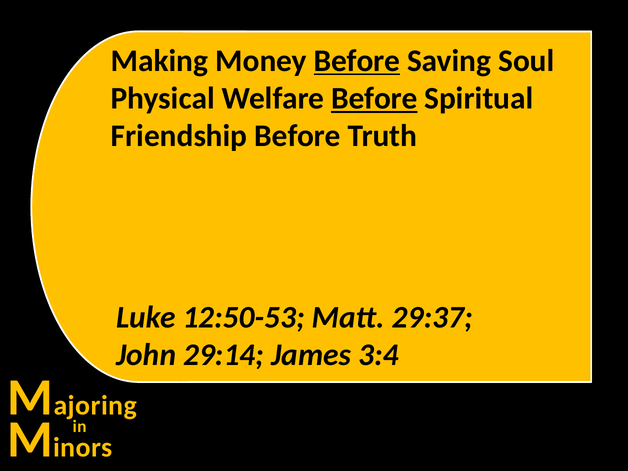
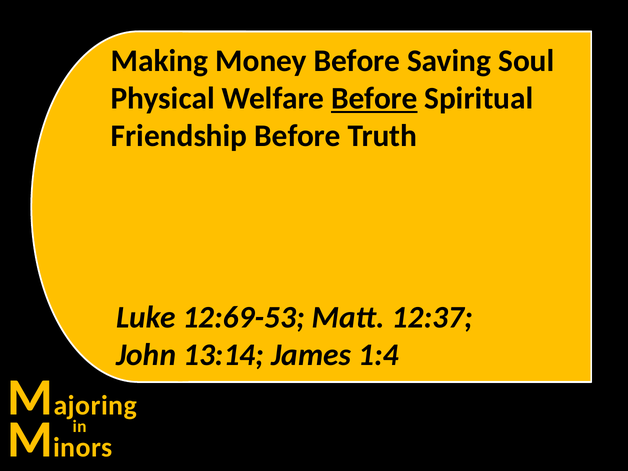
Before underline: present -> none (357, 61)
12:50-53: 12:50-53 -> 12:69-53 (244, 317)
29:37: 29:37 -> 12:37 (432, 317)
29:14: 29:14 -> 13:14 (224, 355)
3:4: 3:4 -> 1:4 (378, 355)
